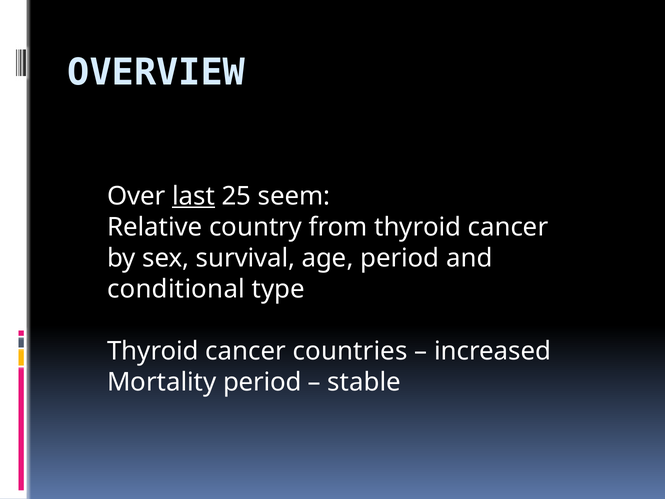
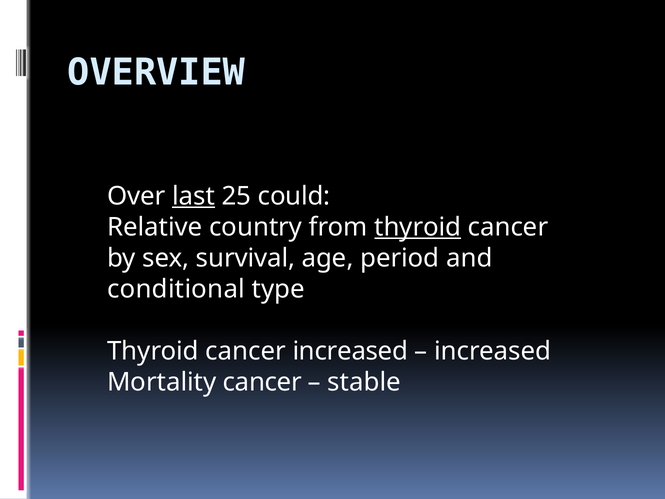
seem: seem -> could (294, 196)
thyroid underline: none -> present (418, 227)
cancer countries: countries -> increased (350, 351)
Mortality period: period -> cancer (262, 382)
